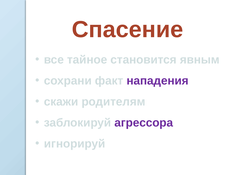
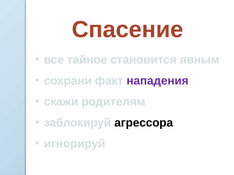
агрессора colour: purple -> black (144, 123)
